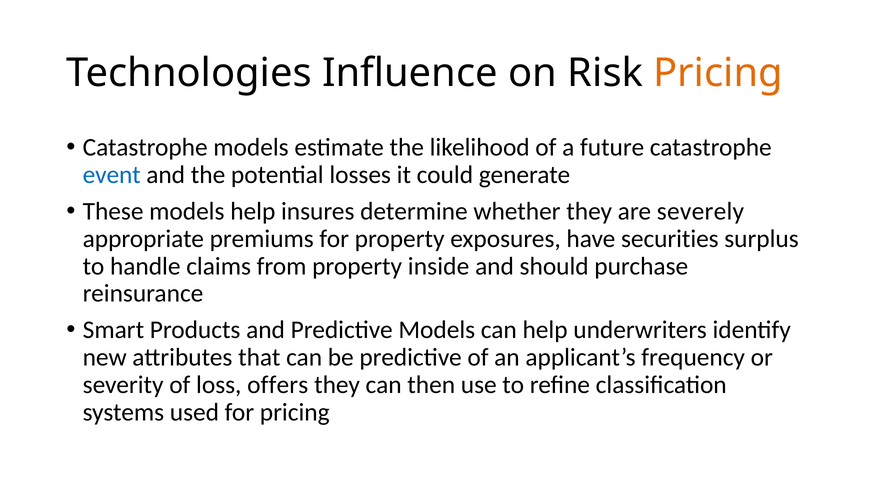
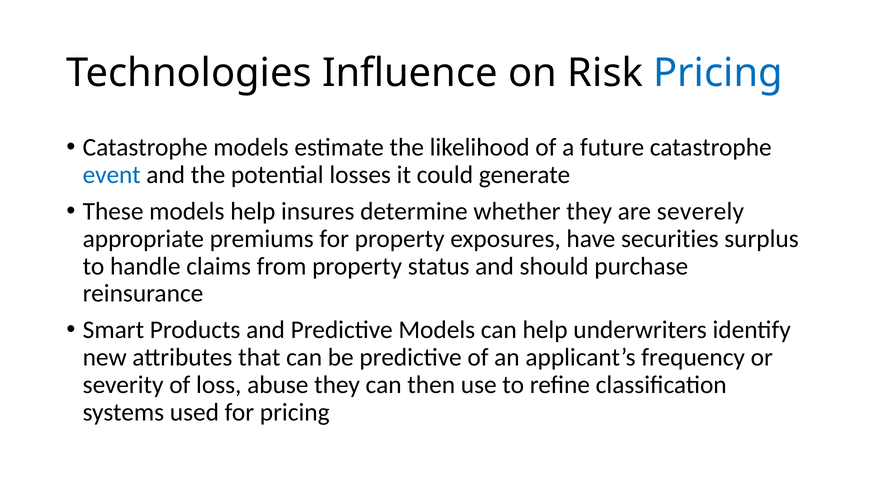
Pricing colour: orange -> blue (718, 73)
inside: inside -> status (439, 266)
offers: offers -> abuse (278, 385)
